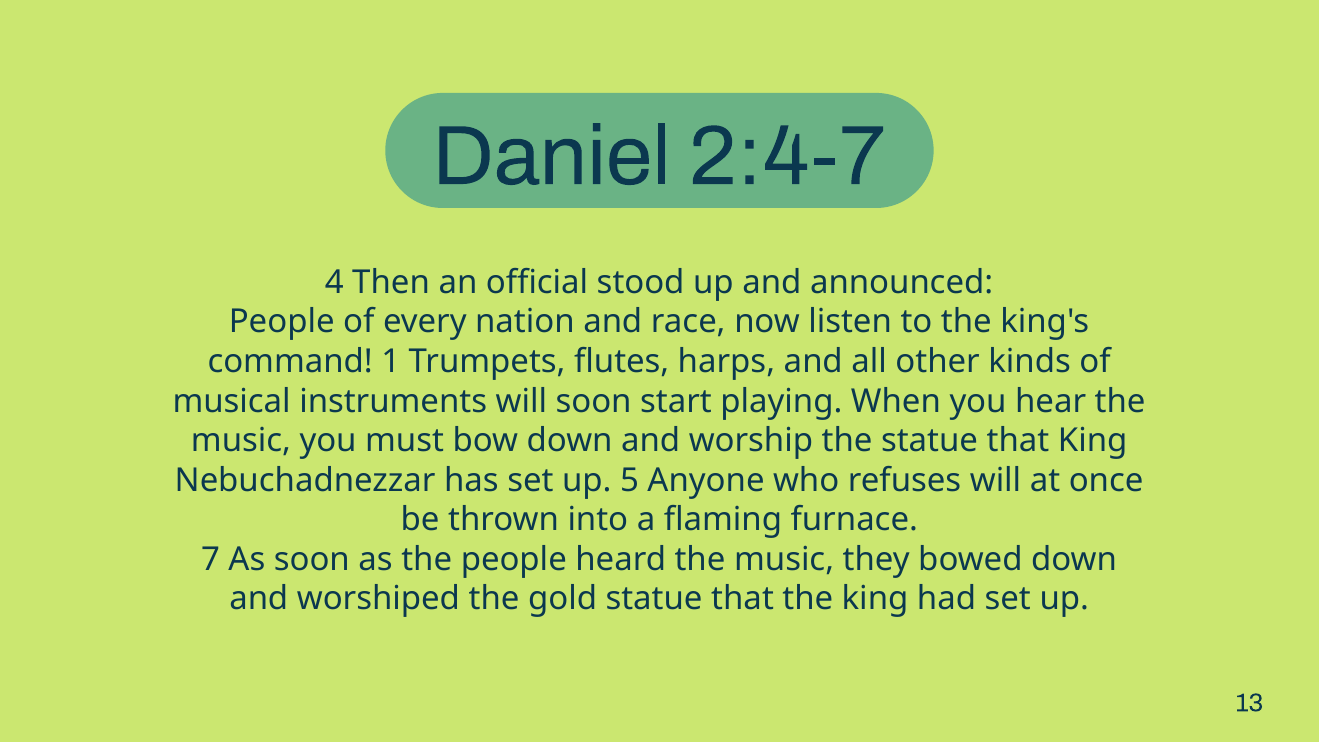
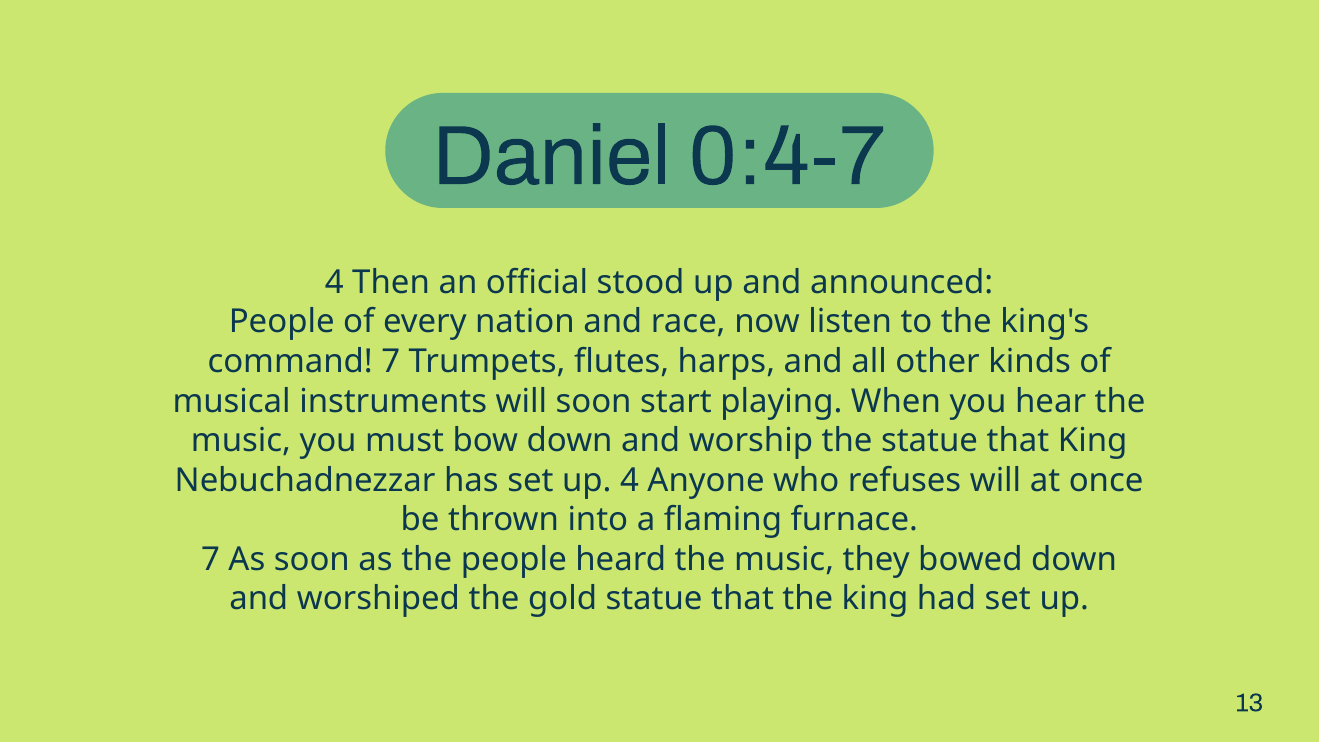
2:4-7: 2:4-7 -> 0:4-7 (787, 156)
command 1: 1 -> 7 (391, 362)
up 5: 5 -> 4 (630, 480)
